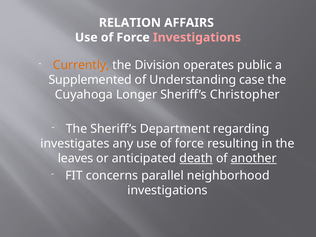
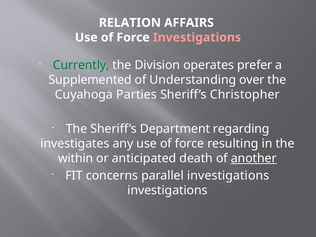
Currently colour: orange -> green (81, 65)
public: public -> prefer (255, 65)
case: case -> over (252, 80)
Longer: Longer -> Parties (137, 95)
leaves: leaves -> within (76, 158)
death underline: present -> none (196, 158)
parallel neighborhood: neighborhood -> investigations (228, 175)
